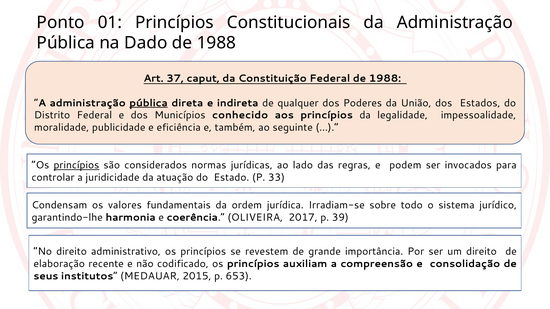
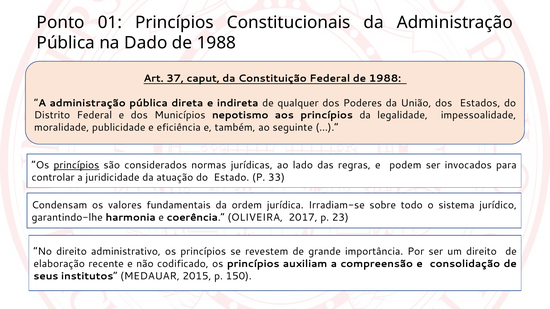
pública underline: present -> none (149, 103)
conhecido: conhecido -> nepotismo (240, 115)
39: 39 -> 23 (340, 218)
653: 653 -> 150 (239, 276)
